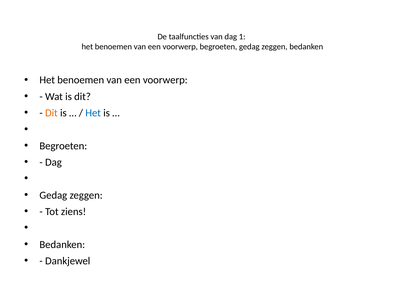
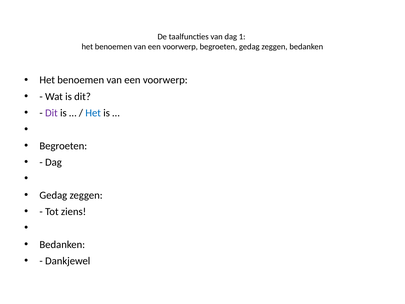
Dit colour: orange -> purple (51, 113)
